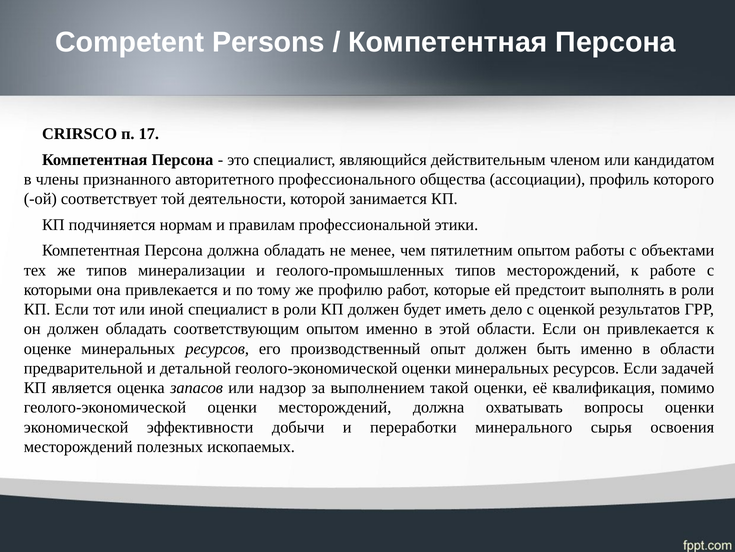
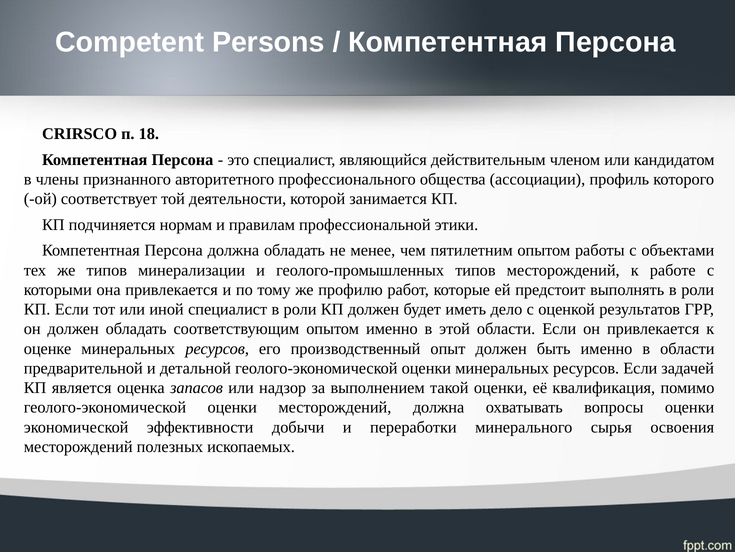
17: 17 -> 18 (149, 134)
